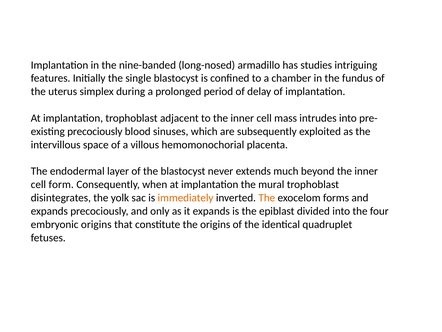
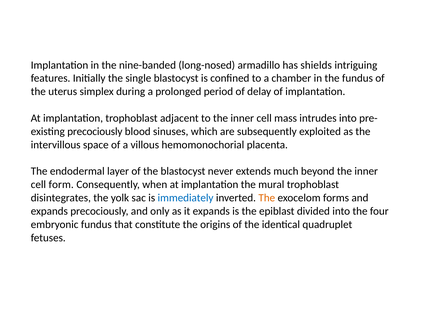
studies: studies -> shields (316, 65)
immediately colour: orange -> blue (186, 198)
embryonic origins: origins -> fundus (96, 224)
